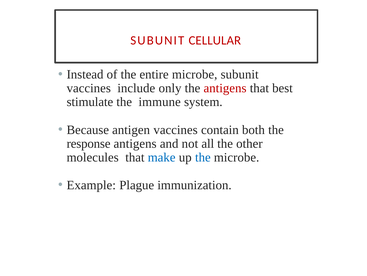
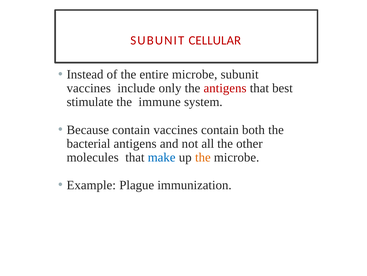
Because antigen: antigen -> contain (131, 129)
response: response -> bacterial (89, 143)
the colour: blue -> orange (203, 157)
